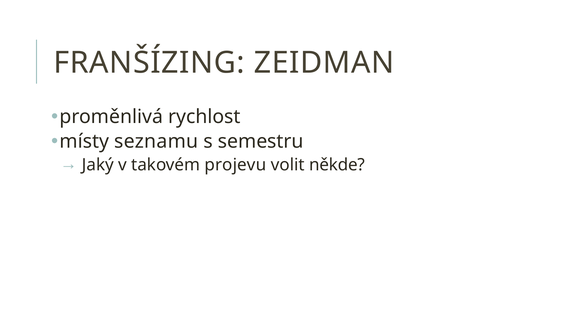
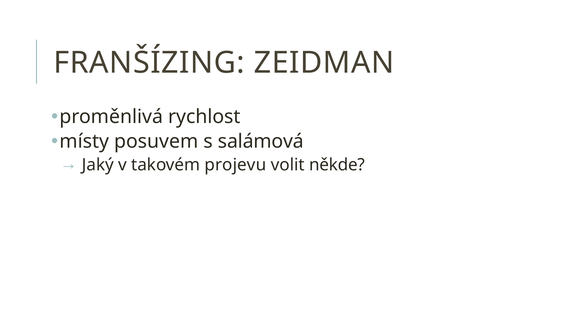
seznamu: seznamu -> posuvem (156, 141)
semestru: semestru -> salámová (261, 141)
